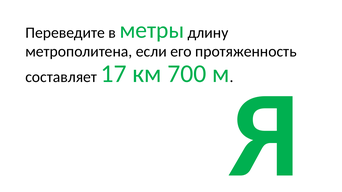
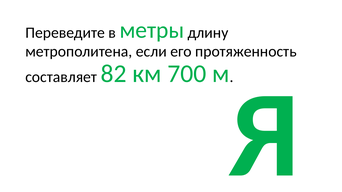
17: 17 -> 82 (114, 74)
